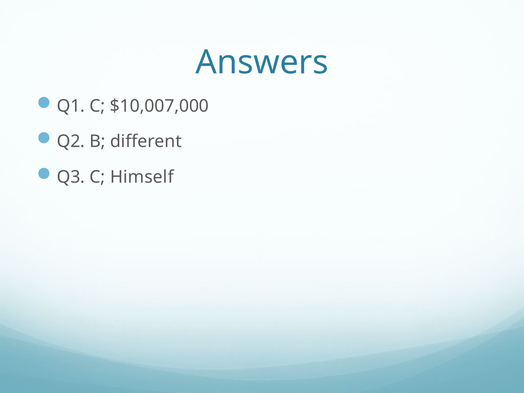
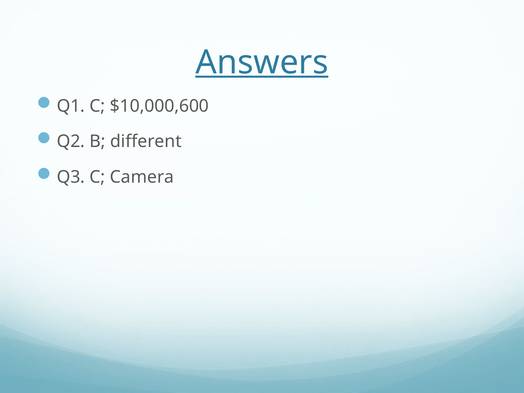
Answers underline: none -> present (262, 62)
$10,007,000: $10,007,000 -> $10,000,600 (159, 106)
Himself: Himself -> Camera (142, 177)
